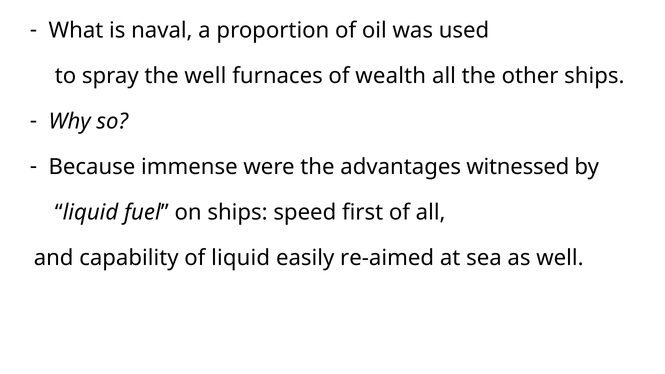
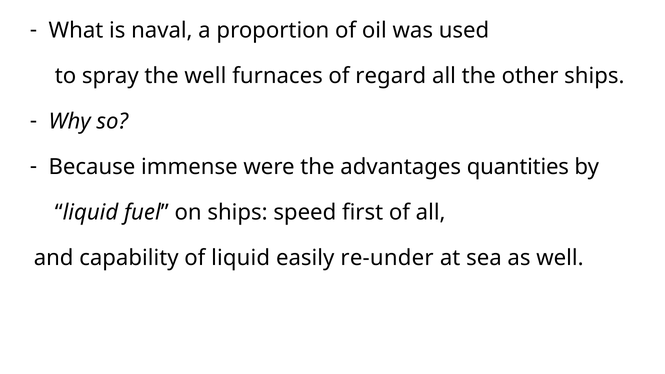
wealth: wealth -> regard (391, 76)
witnessed: witnessed -> quantities (518, 167)
re-aimed: re-aimed -> re-under (387, 258)
